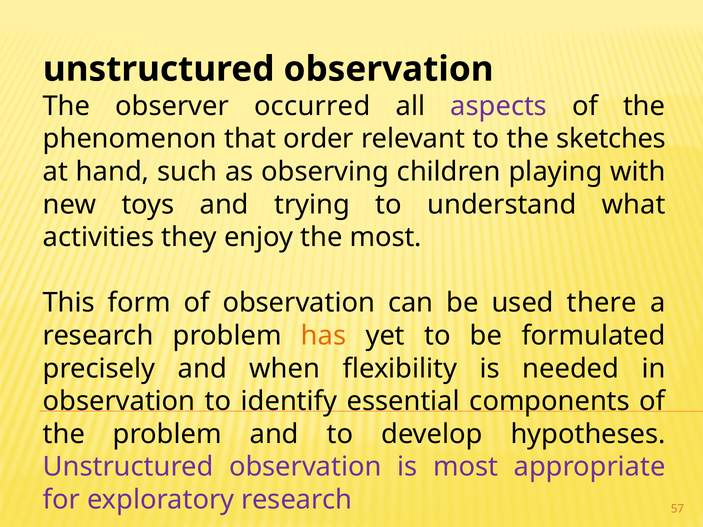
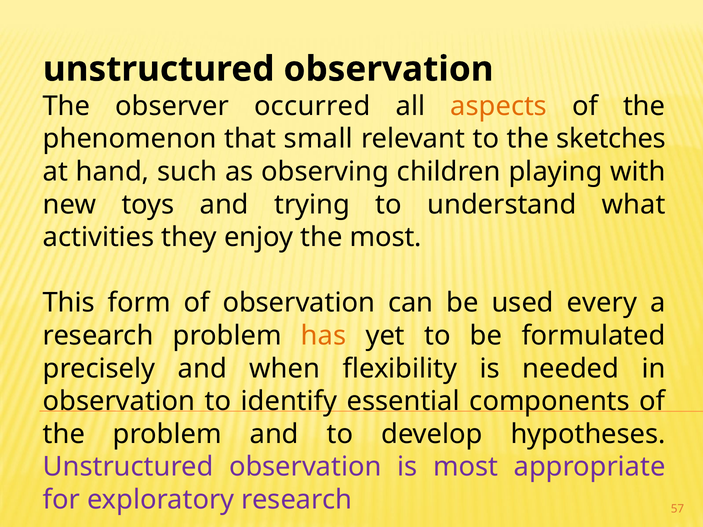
aspects colour: purple -> orange (499, 106)
order: order -> small (318, 139)
there: there -> every (602, 303)
